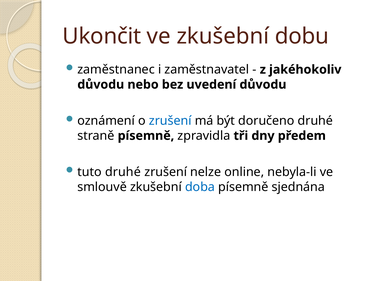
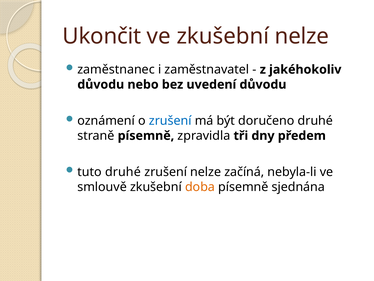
zkušební dobu: dobu -> nelze (302, 36)
online: online -> začíná (244, 172)
doba colour: blue -> orange (200, 187)
